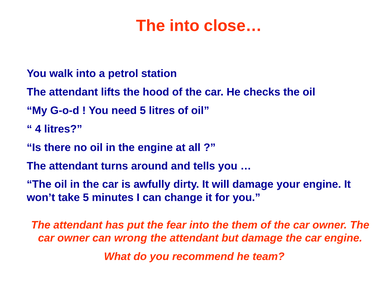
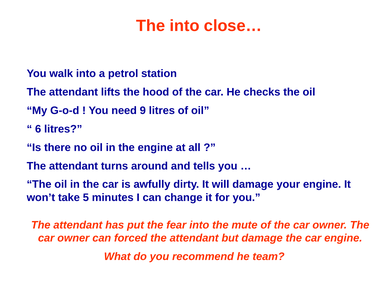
need 5: 5 -> 9 (143, 111)
4: 4 -> 6 (38, 129)
them: them -> mute (245, 225)
wrong: wrong -> forced (131, 238)
